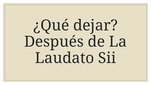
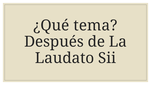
dejar: dejar -> tema (95, 25)
